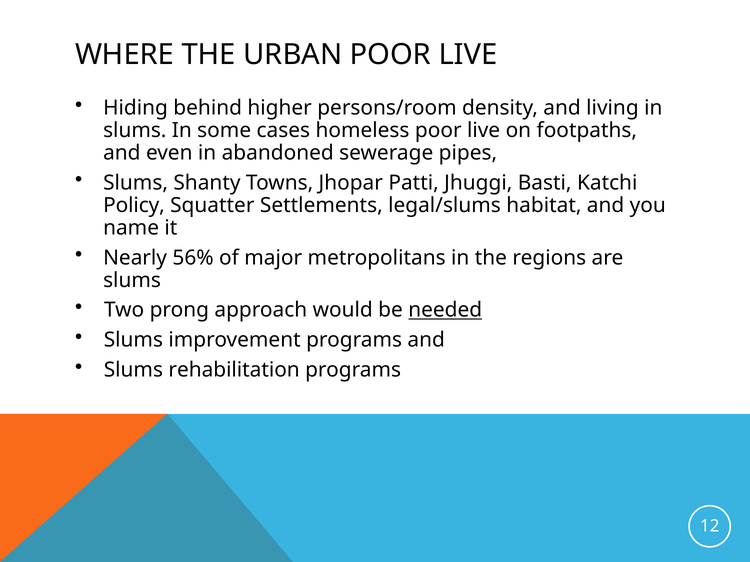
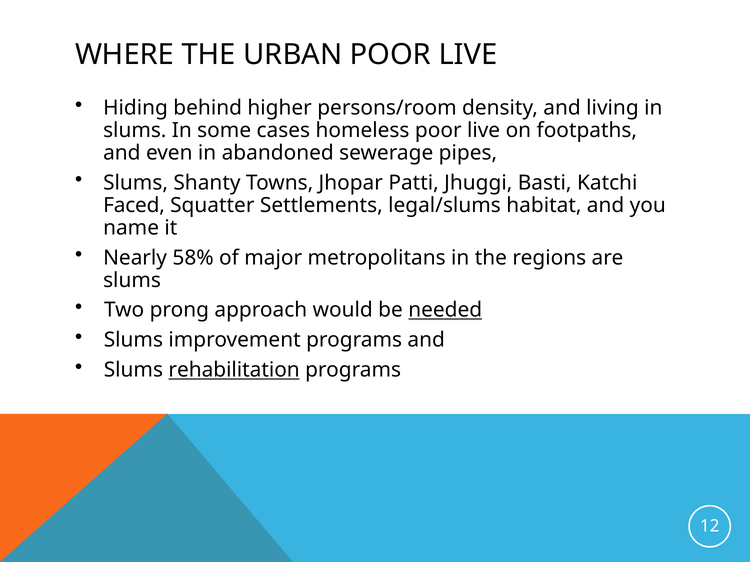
Policy: Policy -> Faced (134, 205)
56%: 56% -> 58% (193, 258)
rehabilitation underline: none -> present (234, 370)
